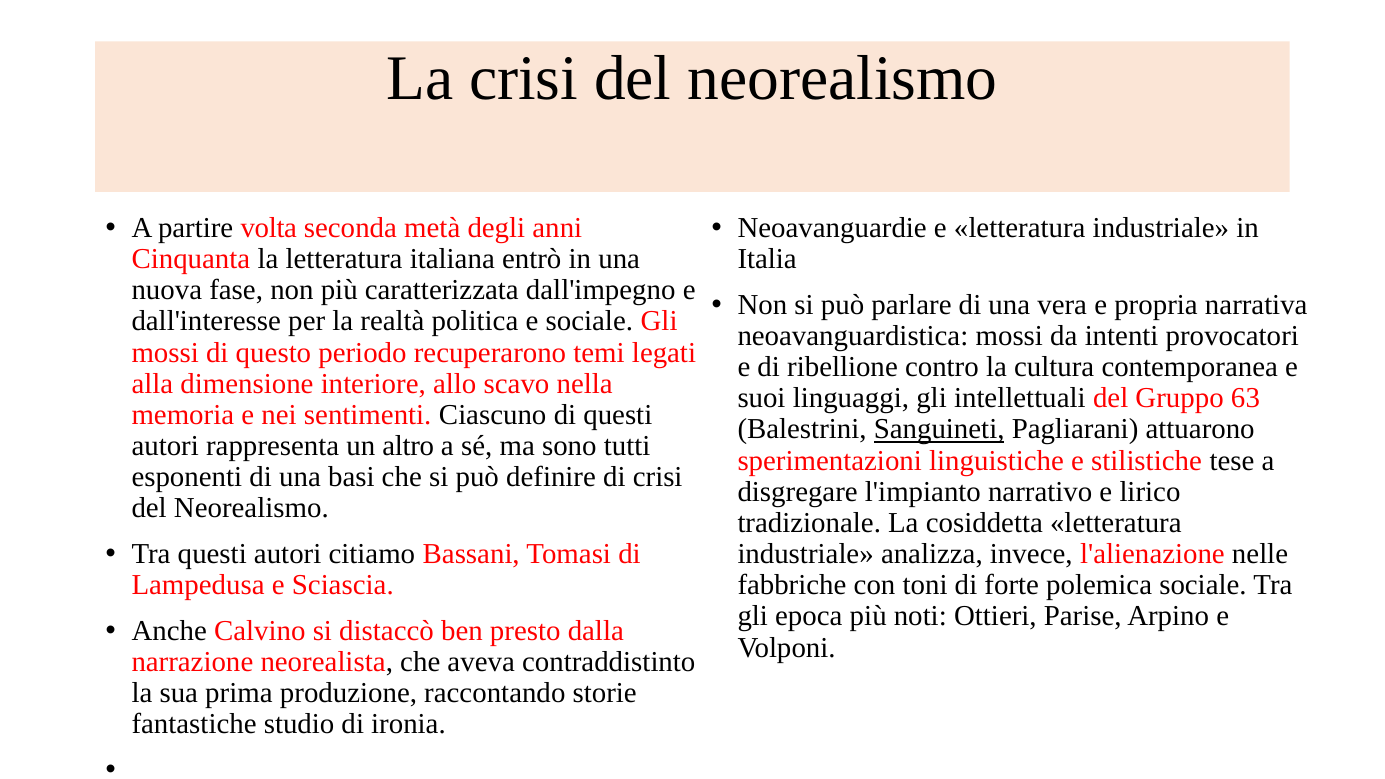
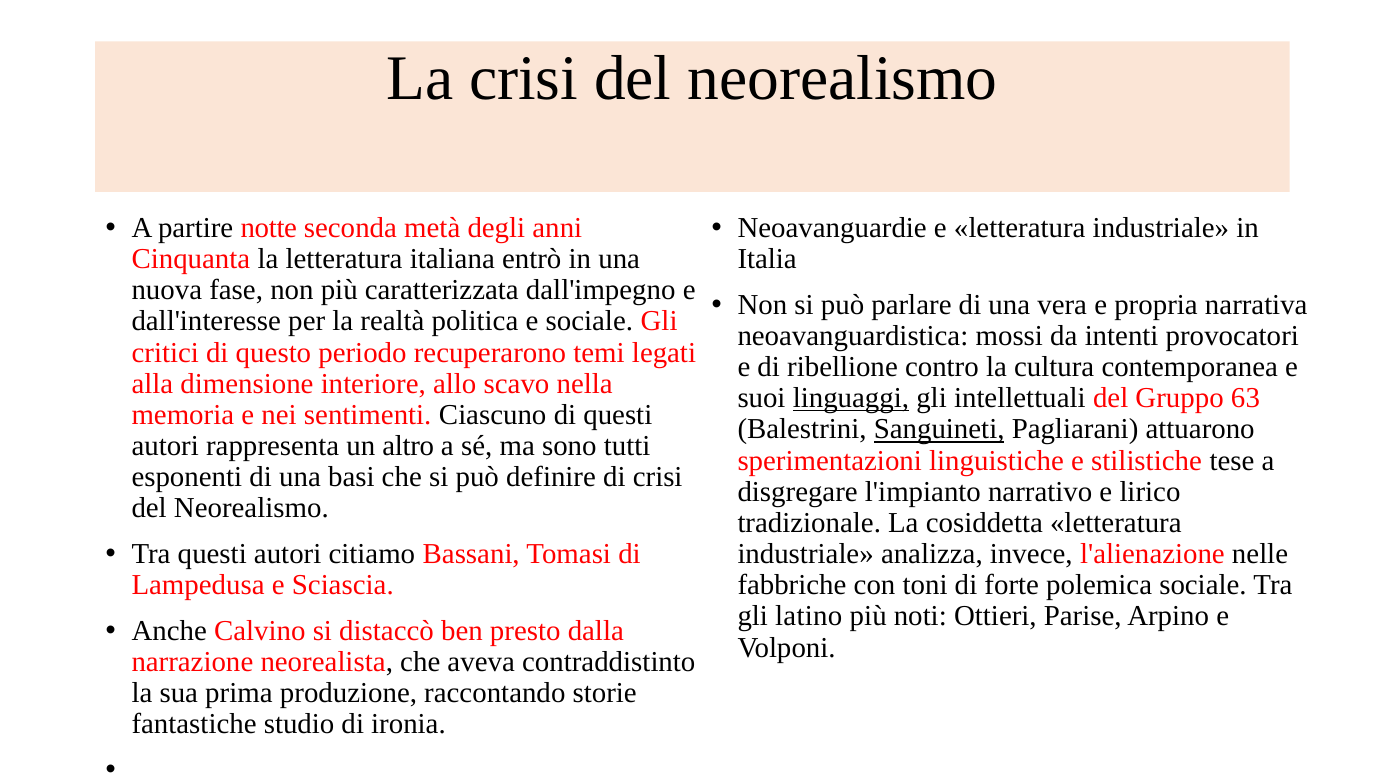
volta: volta -> notte (269, 228)
mossi: mossi -> critici (165, 353)
linguaggi underline: none -> present (851, 398)
epoca: epoca -> latino (809, 616)
